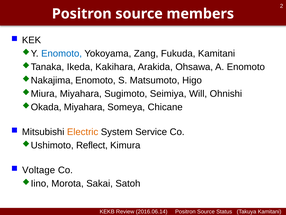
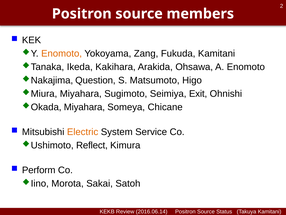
Enomoto colour: blue -> orange (62, 53)
Enomoto: Enomoto -> Question (95, 80)
Will: Will -> Exit (198, 94)
Voltage: Voltage -> Perform (39, 170)
